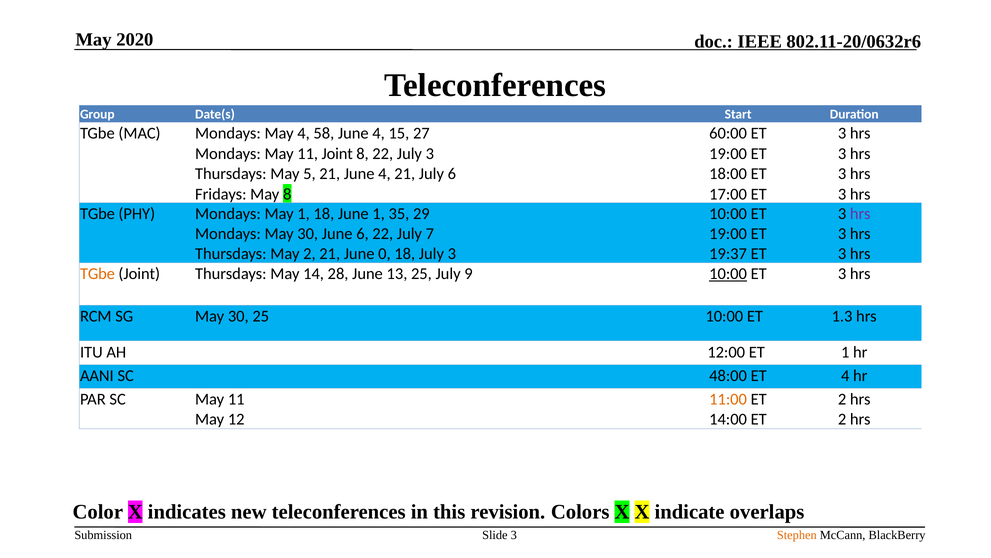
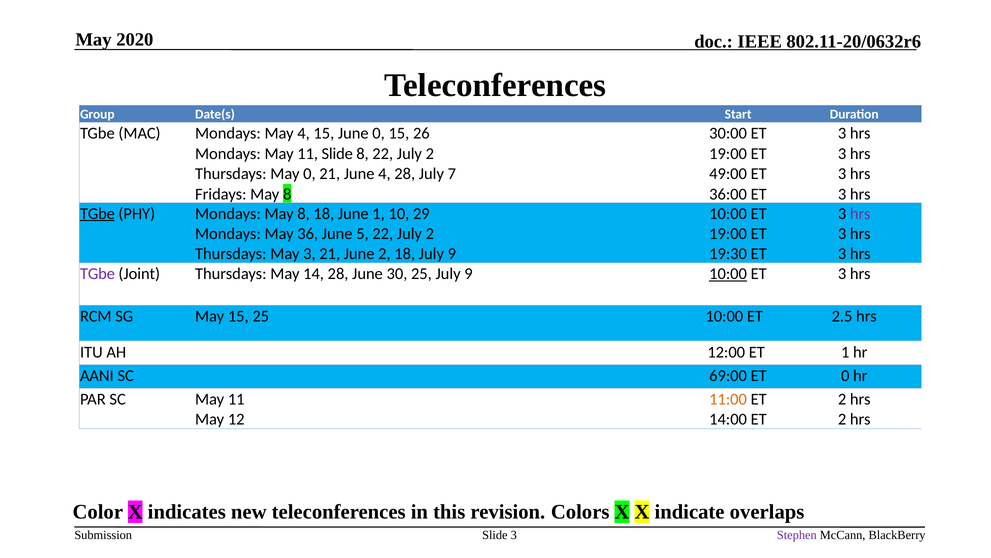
4 58: 58 -> 15 (324, 133)
4: 4 -> 0 (379, 133)
27: 27 -> 26 (421, 133)
60:00: 60:00 -> 30:00 (728, 133)
11 Joint: Joint -> Slide (337, 154)
8 22 July 3: 3 -> 2 (430, 154)
May 5: 5 -> 0 (309, 174)
4 21: 21 -> 28 (405, 174)
July 6: 6 -> 7 (452, 174)
18:00: 18:00 -> 49:00 (728, 174)
17:00: 17:00 -> 36:00 (728, 194)
TGbe underline: none -> present (97, 213)
Mondays May 1: 1 -> 8 (304, 213)
35: 35 -> 10 (399, 213)
Mondays May 30: 30 -> 36 (308, 234)
June 6: 6 -> 5 (362, 234)
7: 7 -> 2 (430, 234)
May 2: 2 -> 3 (309, 254)
June 0: 0 -> 2 (384, 254)
18 July 3: 3 -> 9 (452, 254)
19:37: 19:37 -> 19:30 (728, 254)
TGbe colour: orange -> purple (97, 274)
13: 13 -> 30 (397, 274)
SG May 30: 30 -> 15 (238, 316)
1.3: 1.3 -> 2.5 (842, 316)
48:00: 48:00 -> 69:00 (728, 376)
ET 4: 4 -> 0 (845, 376)
Stephen colour: orange -> purple (797, 535)
